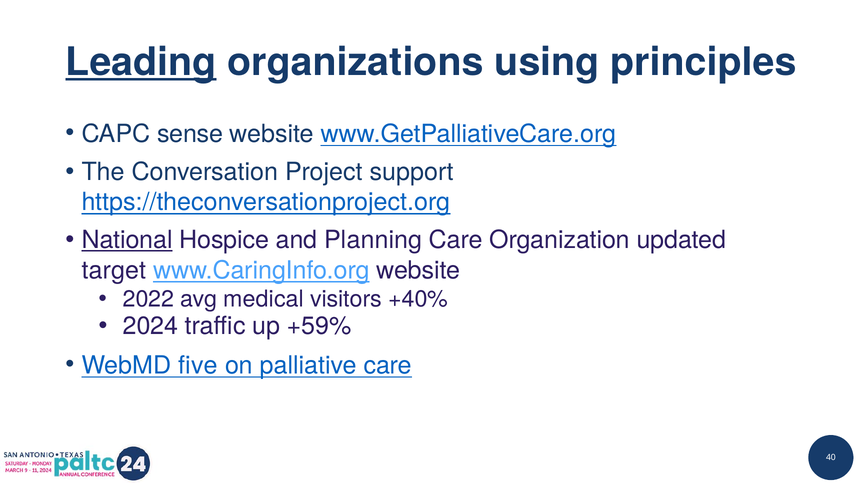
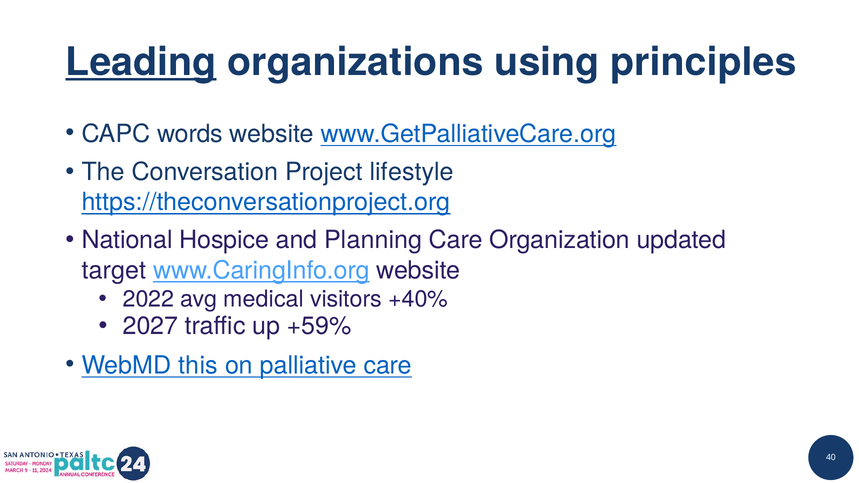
sense: sense -> words (190, 134)
support: support -> lifestyle (412, 172)
National underline: present -> none (127, 240)
2024: 2024 -> 2027 (150, 326)
five: five -> this (198, 366)
